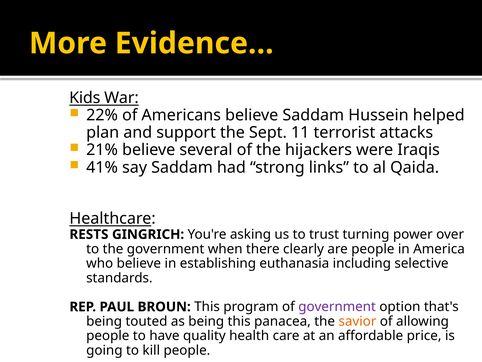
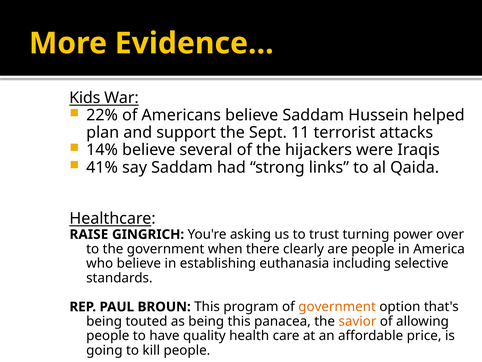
21%: 21% -> 14% (102, 150)
RESTS: RESTS -> RAISE (89, 234)
government colour: purple -> orange (337, 306)
